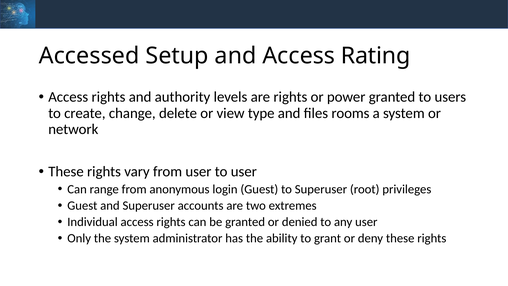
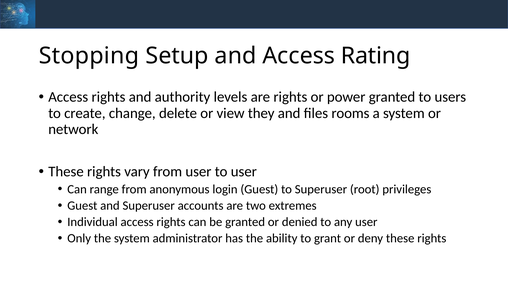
Accessed: Accessed -> Stopping (89, 56)
type: type -> they (261, 113)
